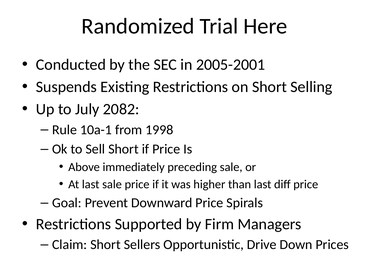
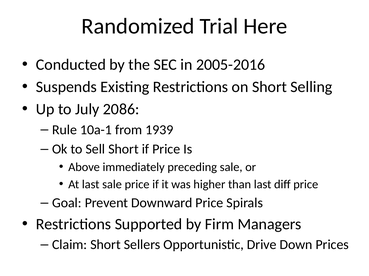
2005-2001: 2005-2001 -> 2005-2016 (231, 65)
2082: 2082 -> 2086 (121, 109)
1998: 1998 -> 1939 (159, 130)
